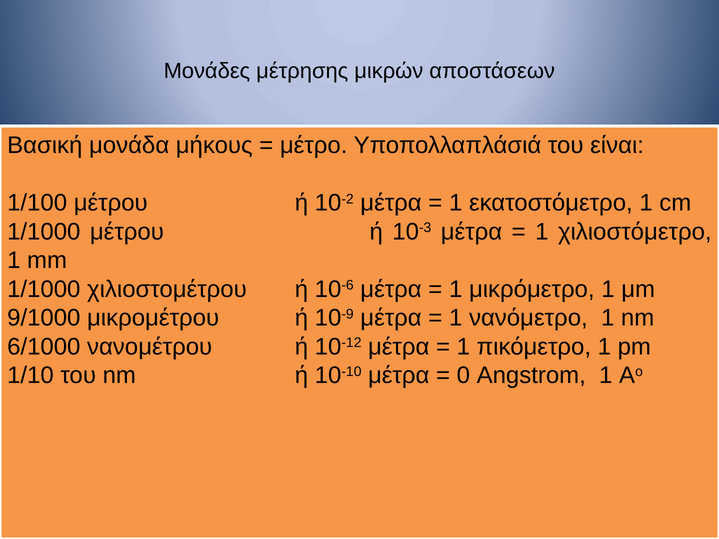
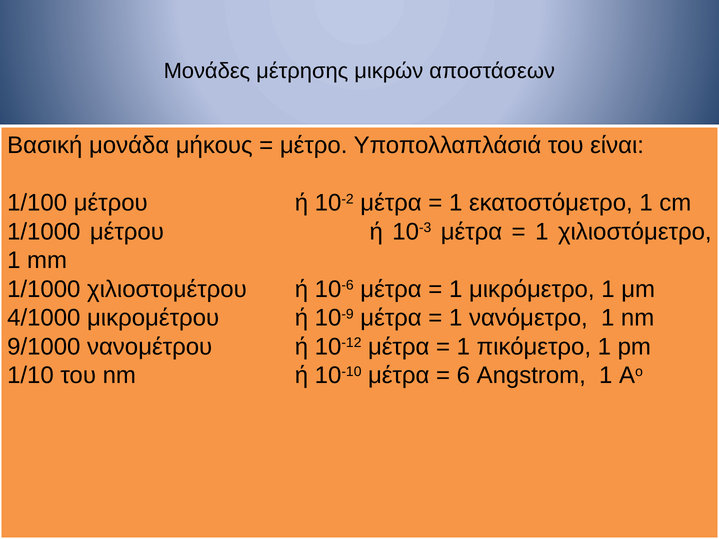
9/1000: 9/1000 -> 4/1000 (44, 318)
6/1000: 6/1000 -> 9/1000 (44, 347)
0: 0 -> 6 (463, 376)
